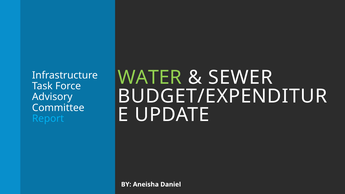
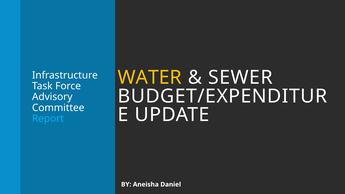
WATER colour: light green -> yellow (150, 78)
